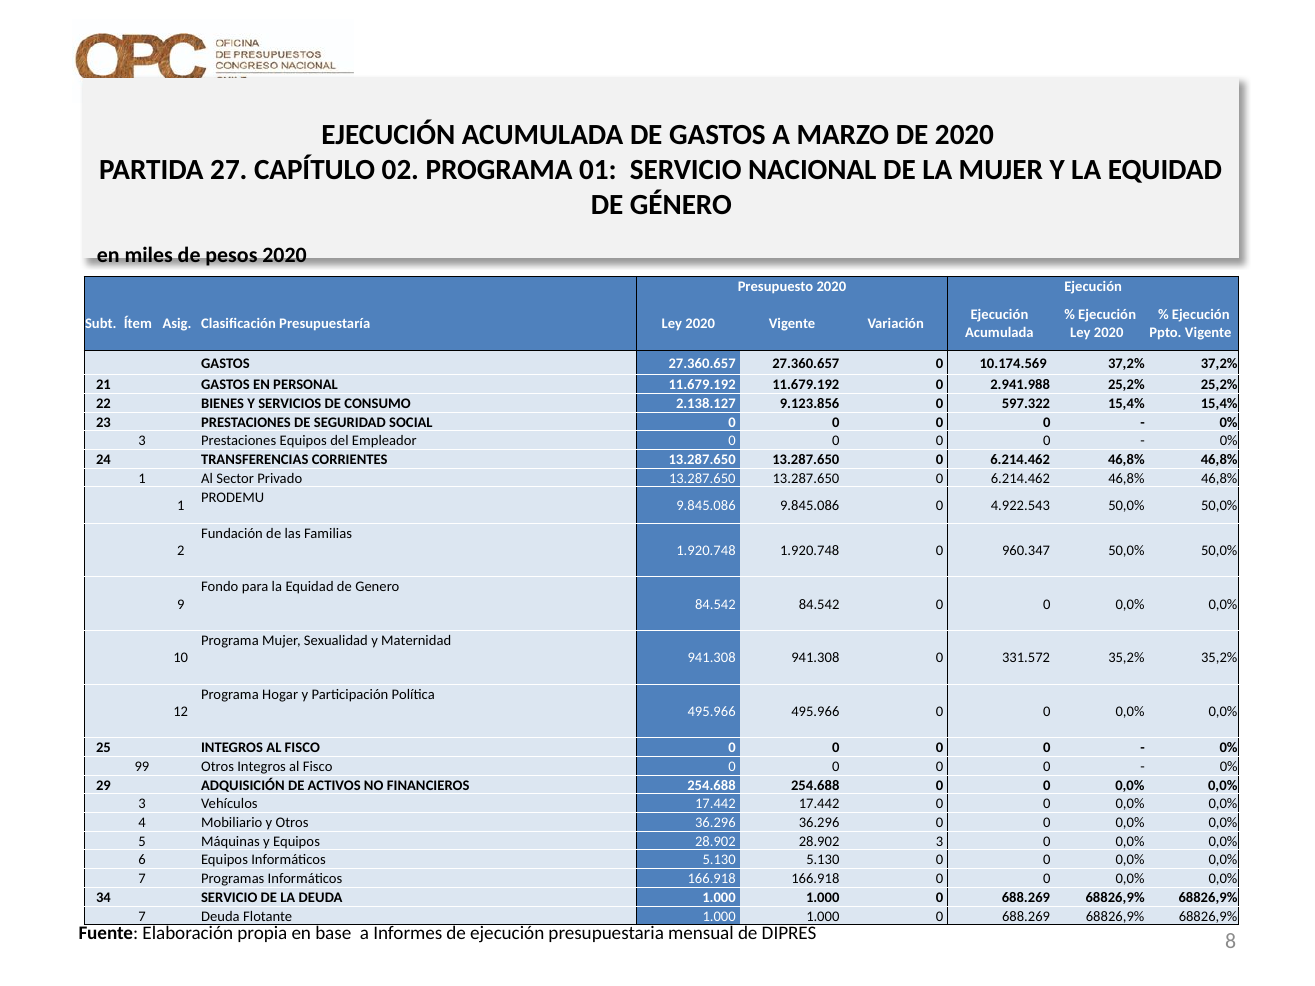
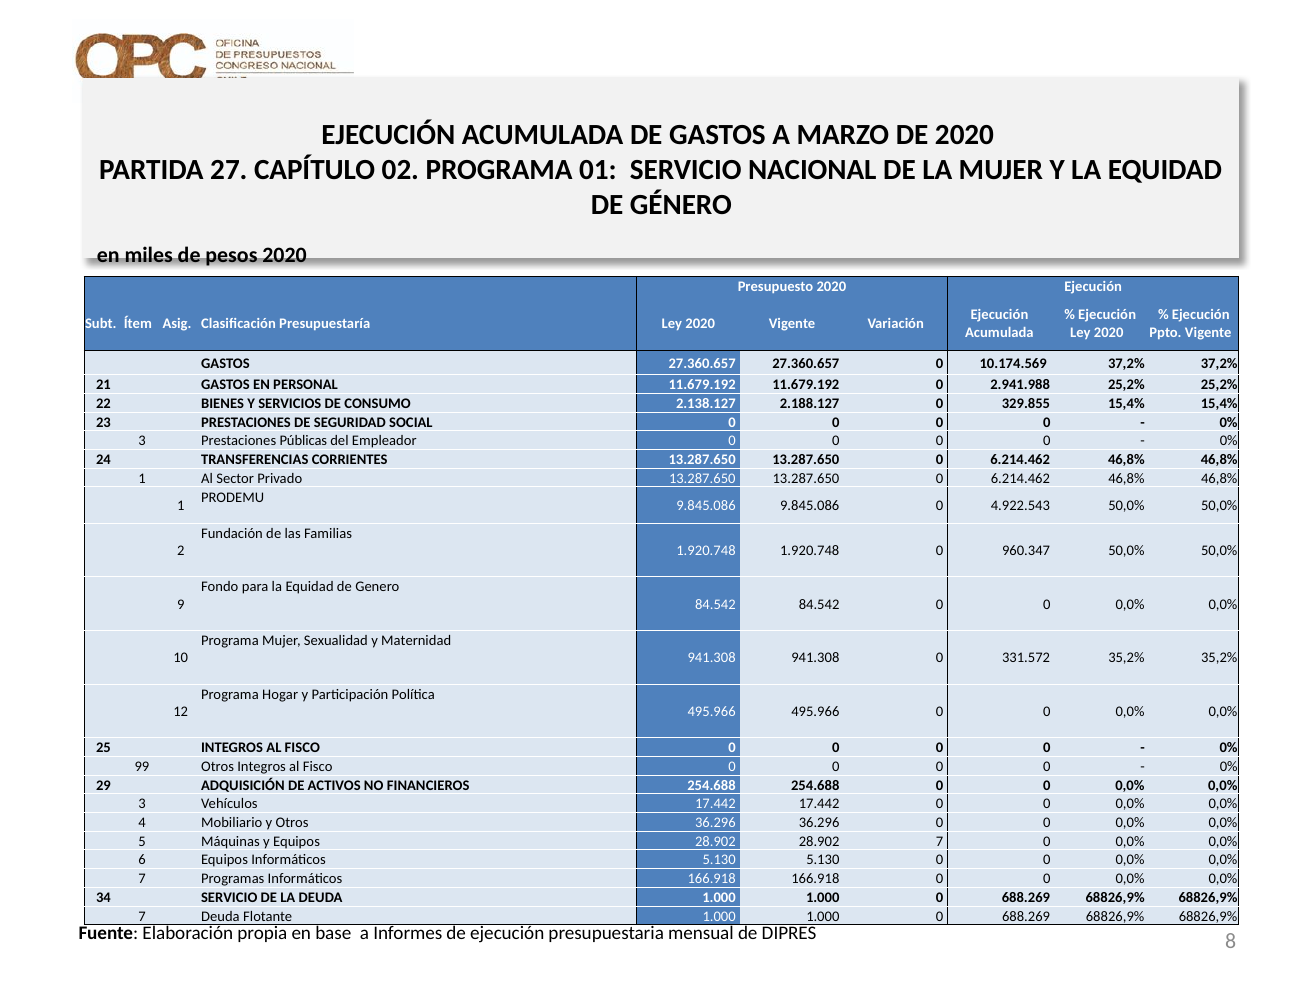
9.123.856: 9.123.856 -> 2.188.127 (810, 404)
597.322: 597.322 -> 329.855 (1026, 404)
Prestaciones Equipos: Equipos -> Públicas (303, 441)
28.902 3: 3 -> 7 (940, 842)
